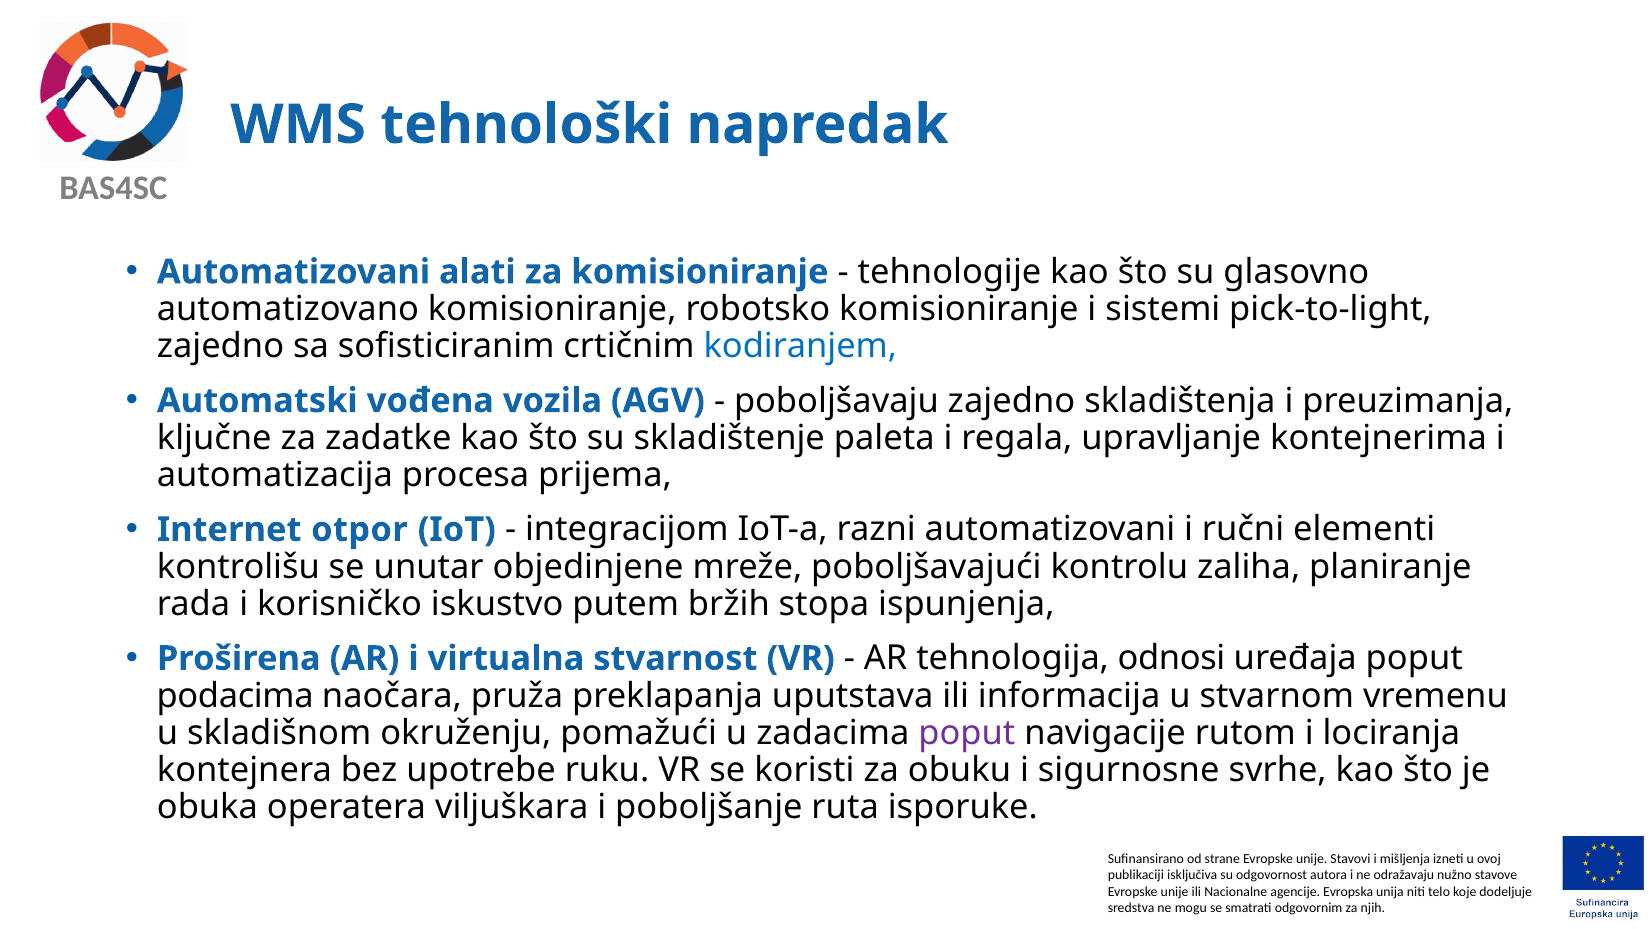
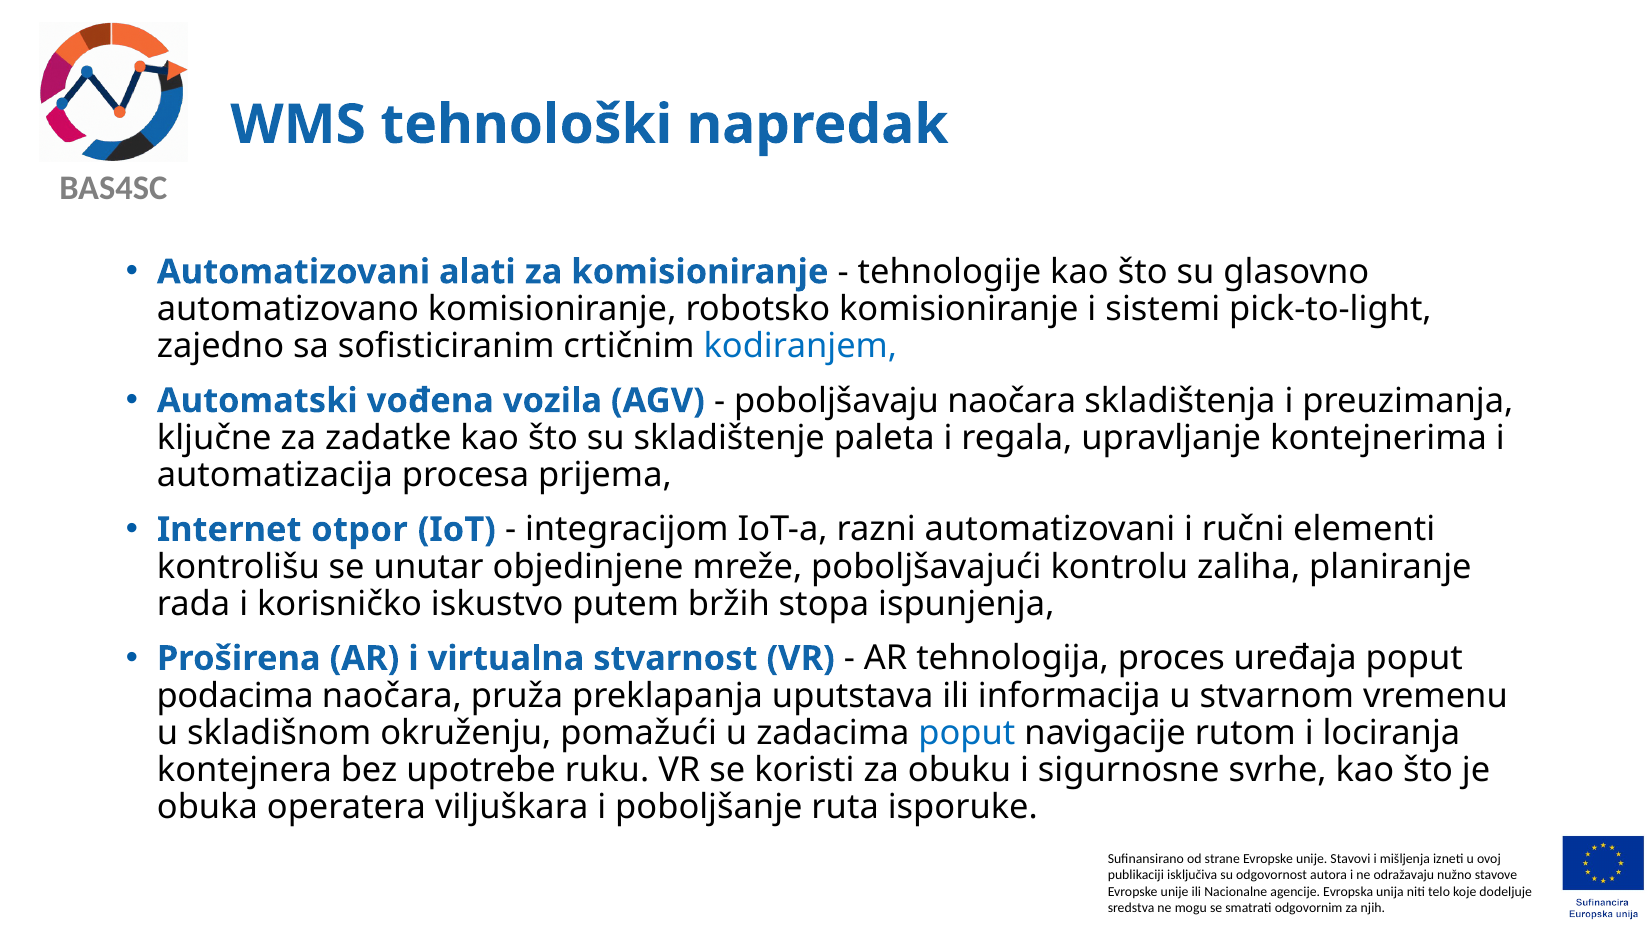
poboljšavaju zajedno: zajedno -> naočara (1012, 401)
odnosi: odnosi -> proces (1171, 659)
poput colour: purple -> blue (967, 733)
